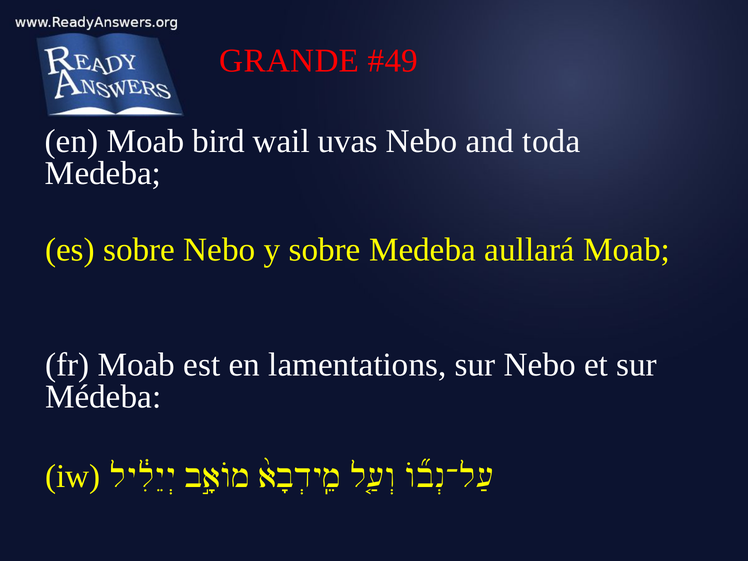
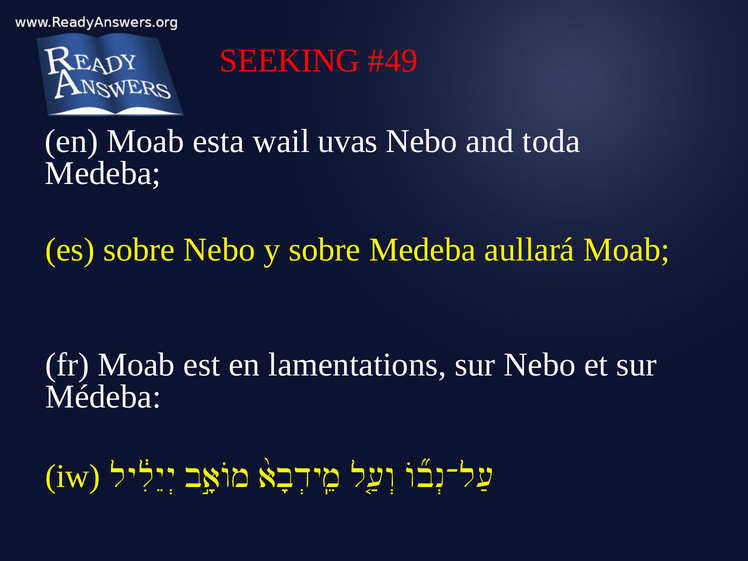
GRANDE: GRANDE -> SEEKING (290, 61)
bird: bird -> esta (219, 141)
